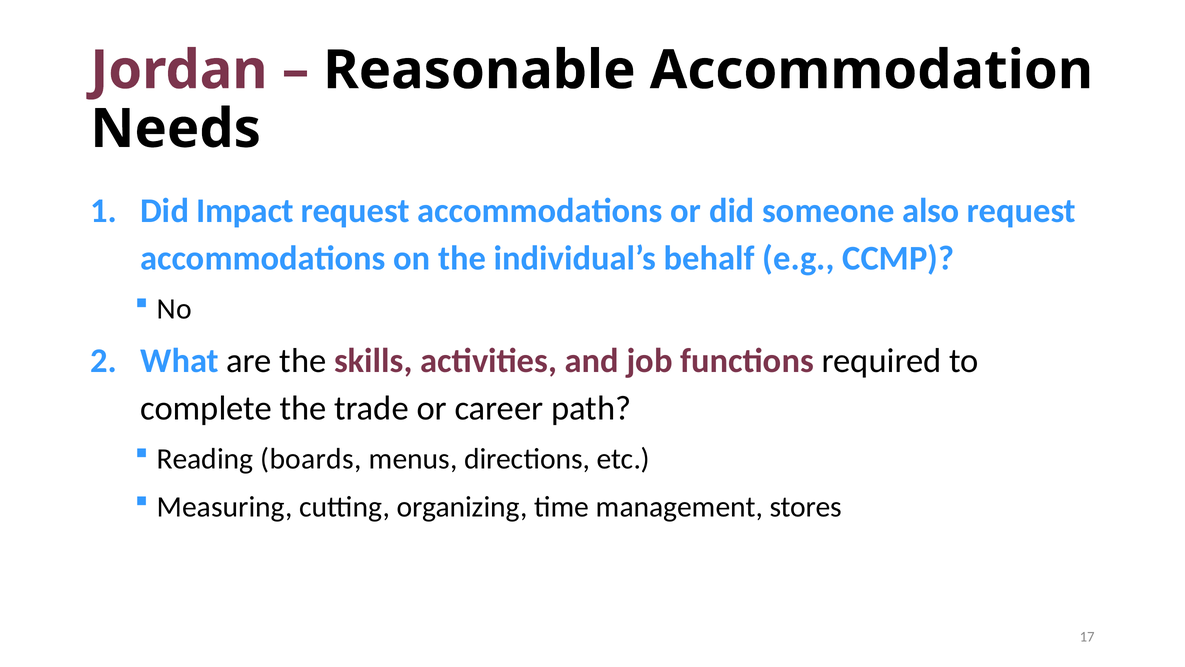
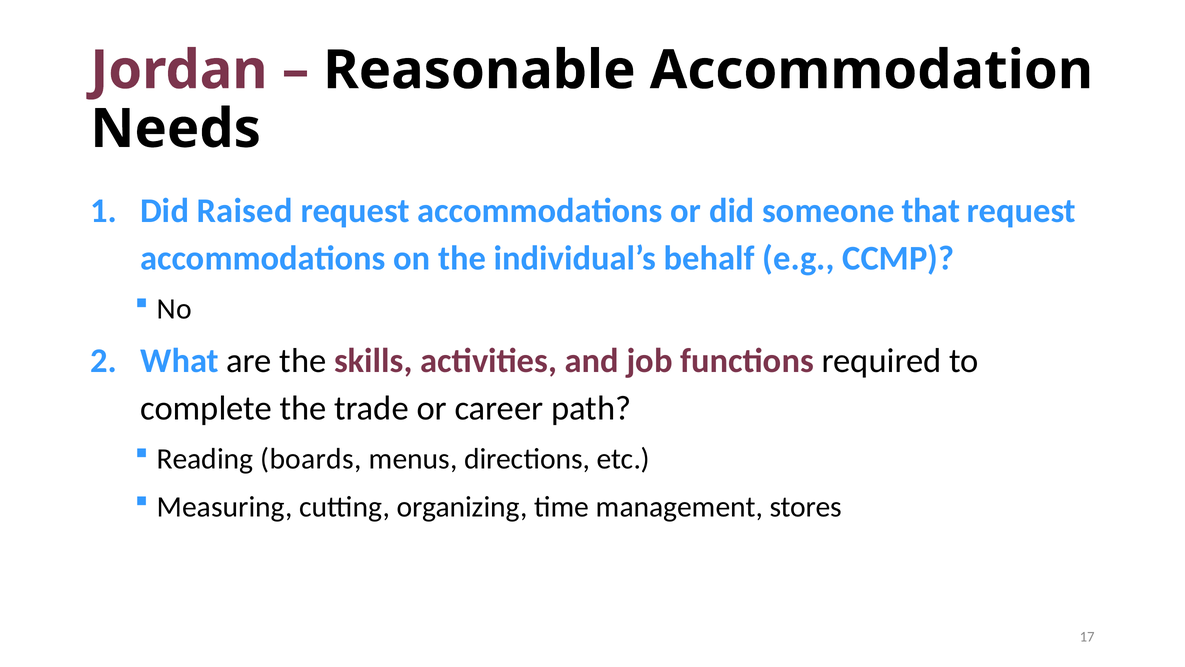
Impact: Impact -> Raised (245, 211)
also: also -> that (931, 211)
